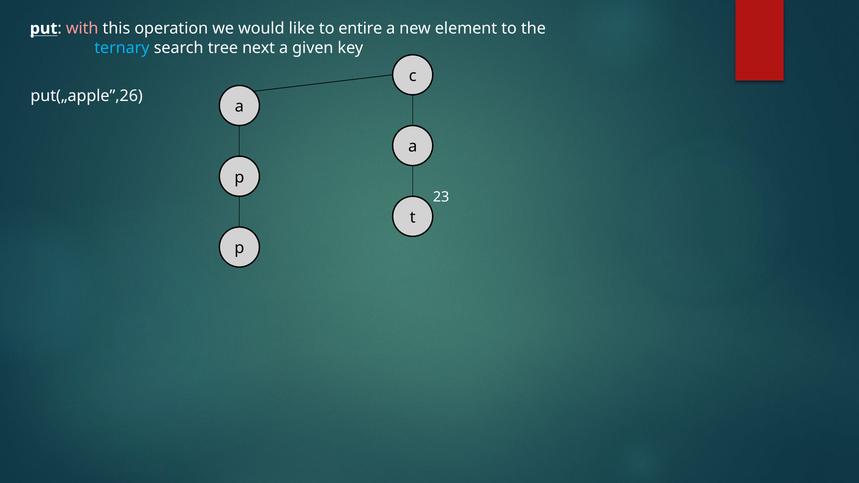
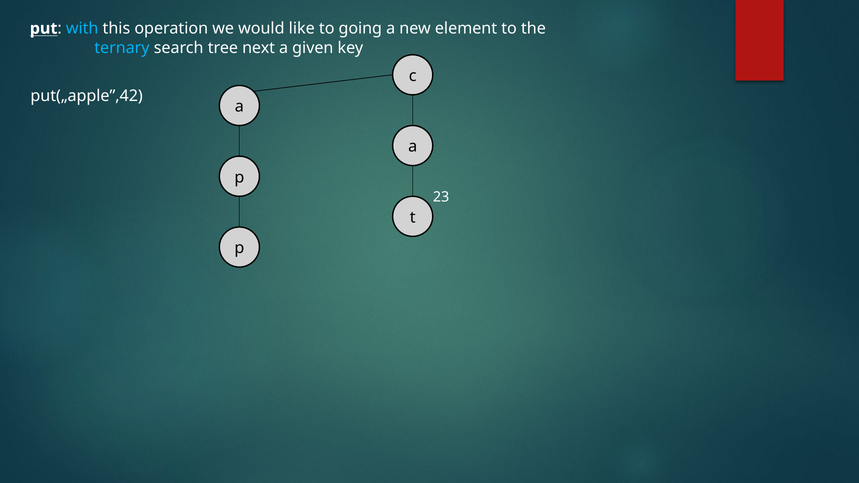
with colour: pink -> light blue (82, 28)
entire: entire -> going (360, 28)
put(„apple”,26: put(„apple”,26 -> put(„apple”,42 (87, 96)
